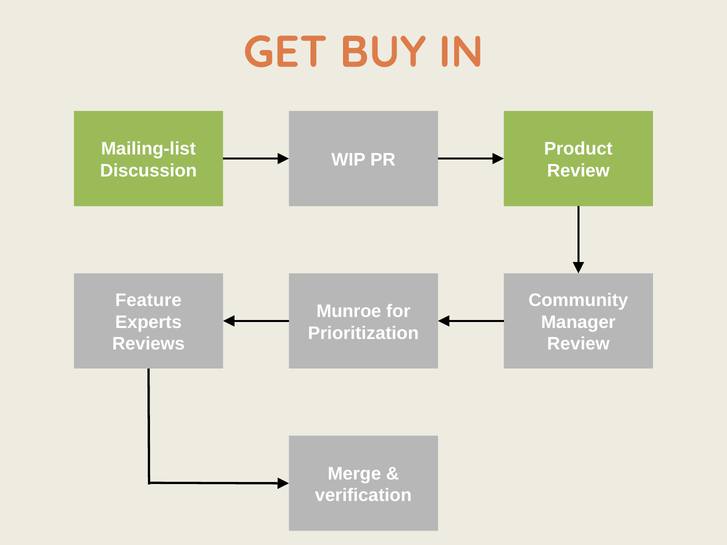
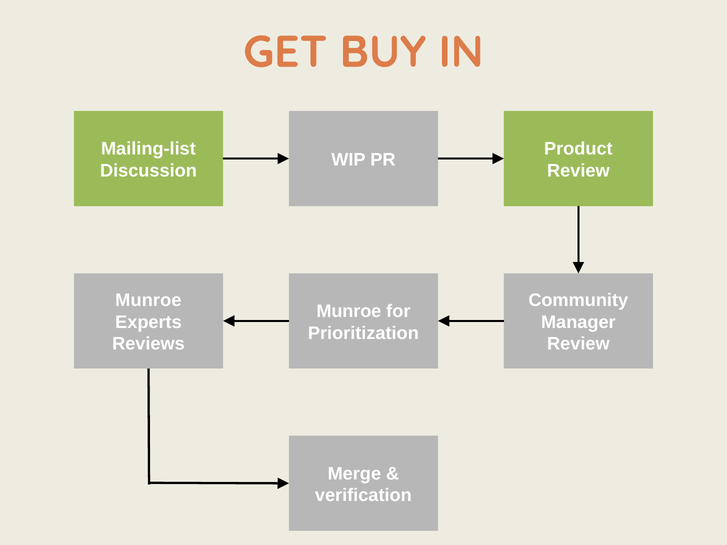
Feature: Feature -> Munroe (148, 301)
